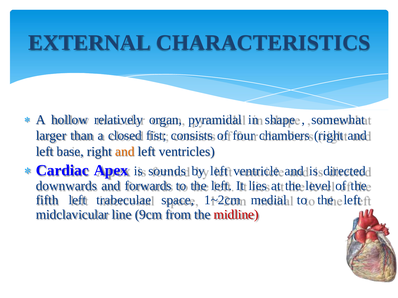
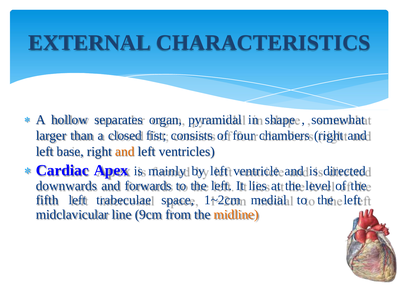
relatively: relatively -> separates (118, 120)
sounds: sounds -> mainly (167, 171)
midline colour: red -> orange (236, 215)
